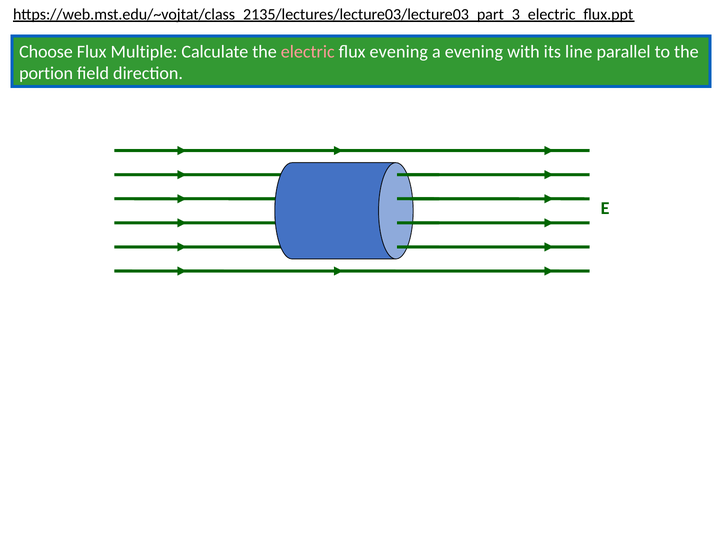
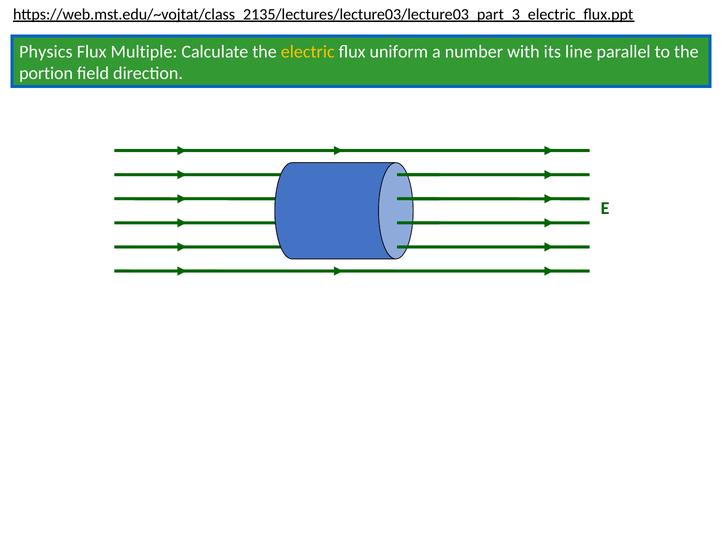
Choose: Choose -> Physics (46, 52)
electric colour: pink -> yellow (308, 52)
flux evening: evening -> uniform (399, 52)
a evening: evening -> number (474, 52)
